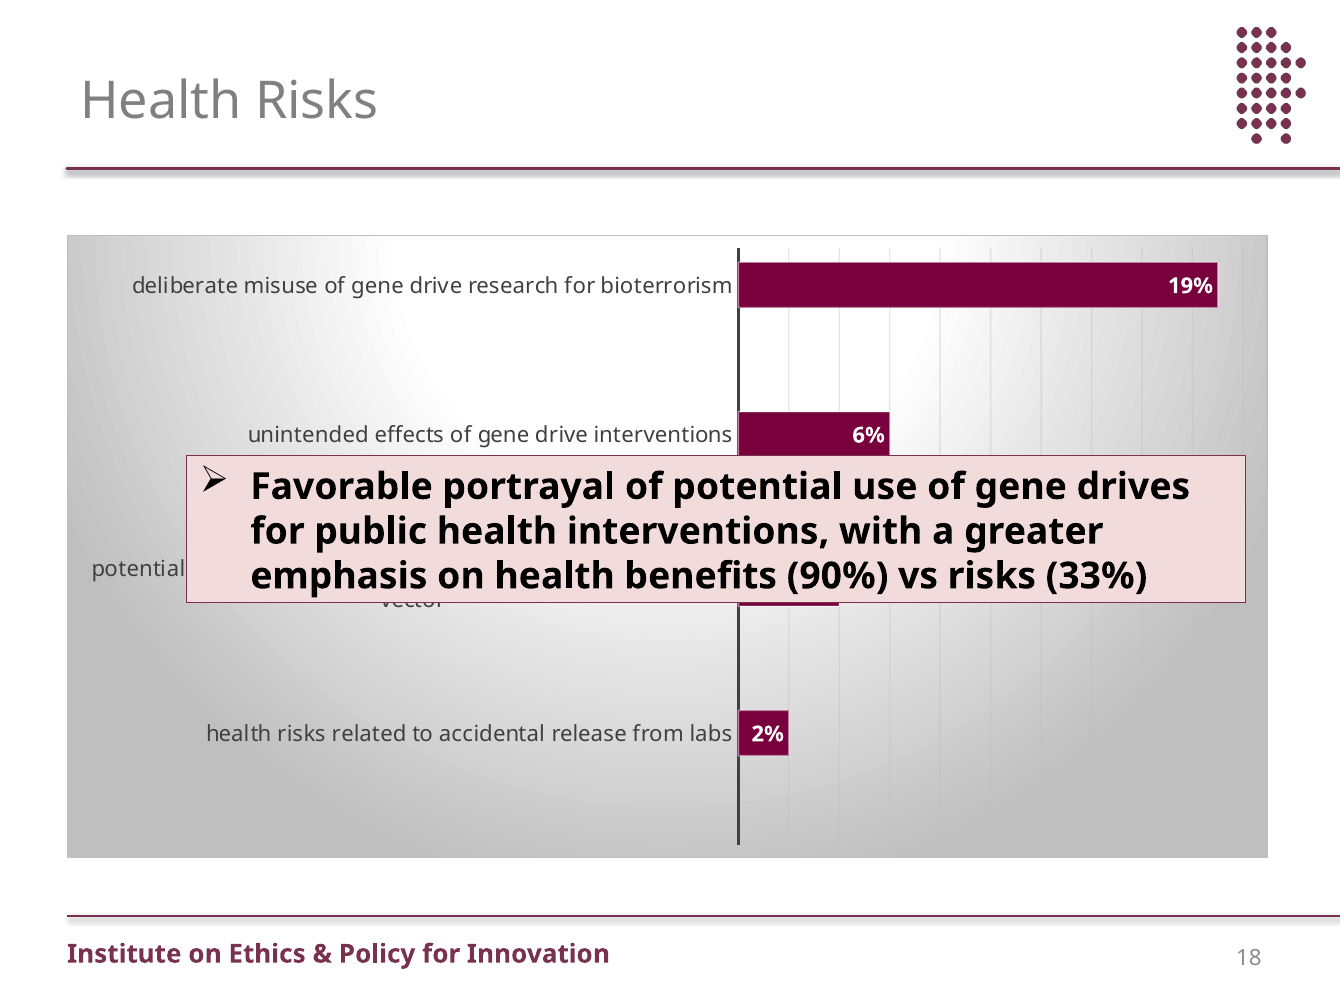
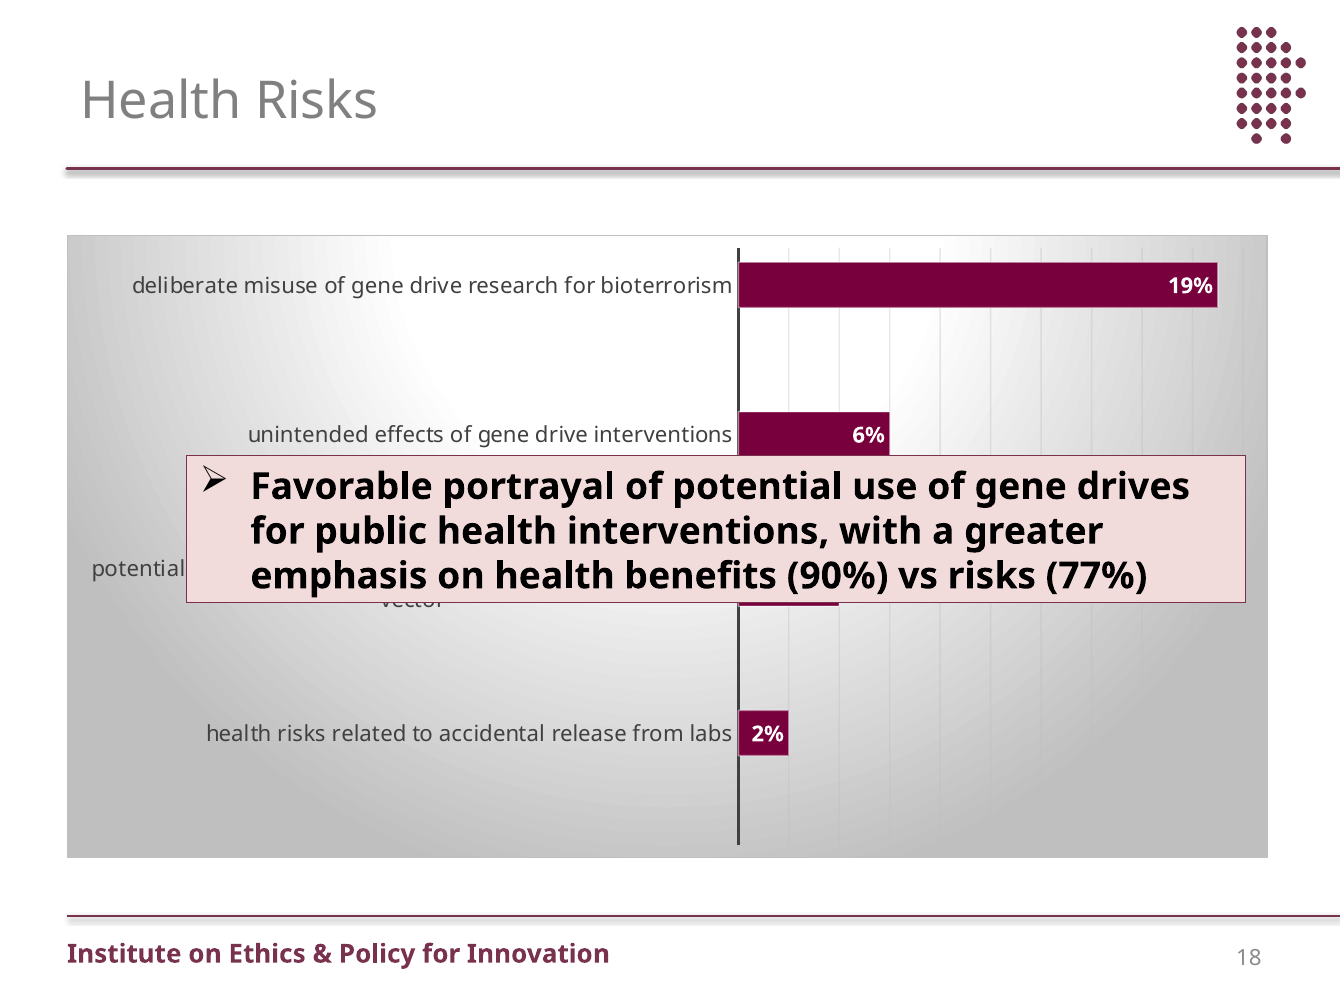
33%: 33% -> 77% (1096, 576)
